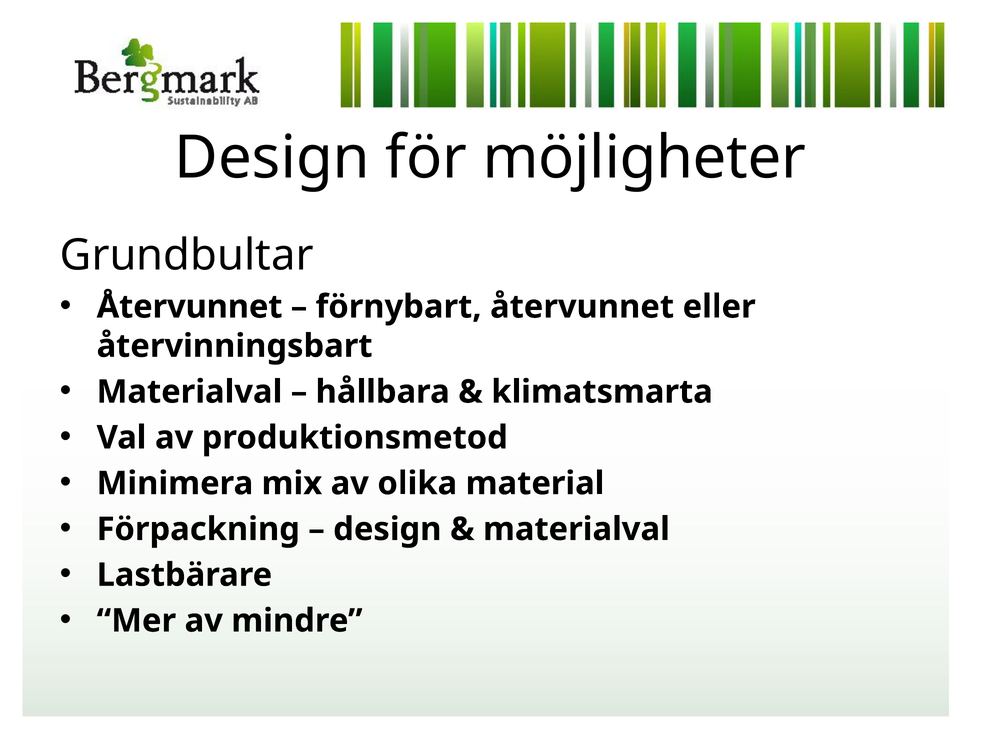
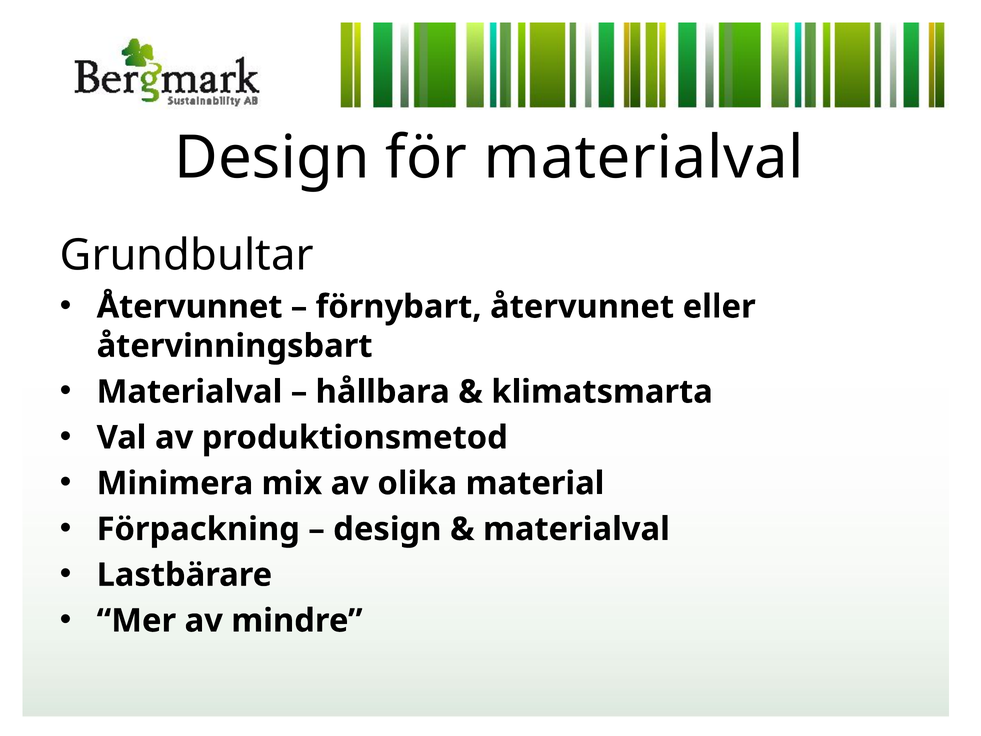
för möjligheter: möjligheter -> materialval (644, 158)
